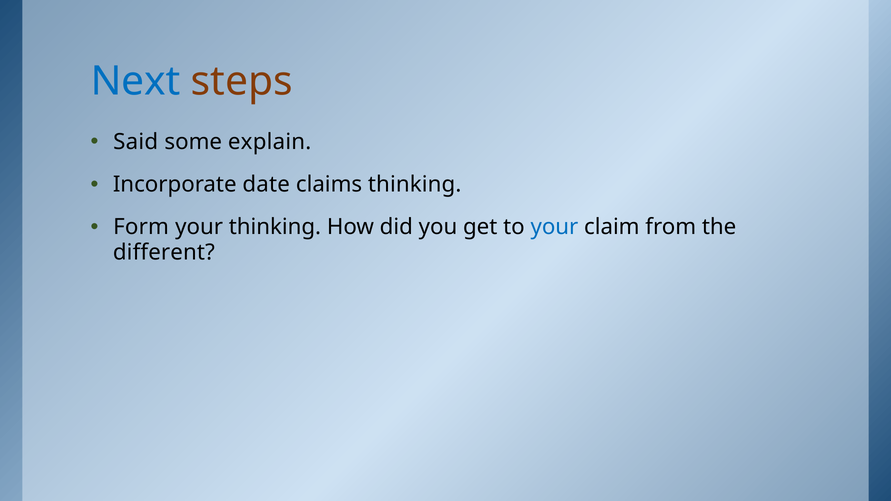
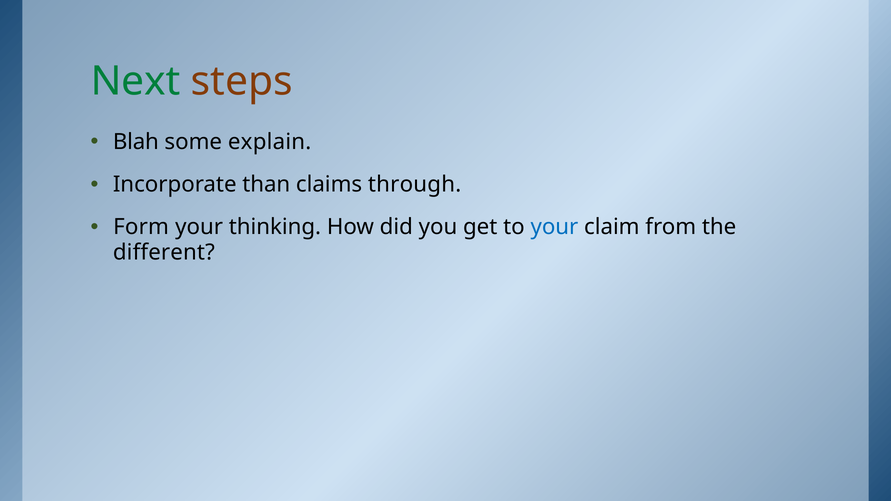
Next colour: blue -> green (136, 81)
Said: Said -> Blah (136, 142)
date: date -> than (266, 185)
claims thinking: thinking -> through (415, 185)
